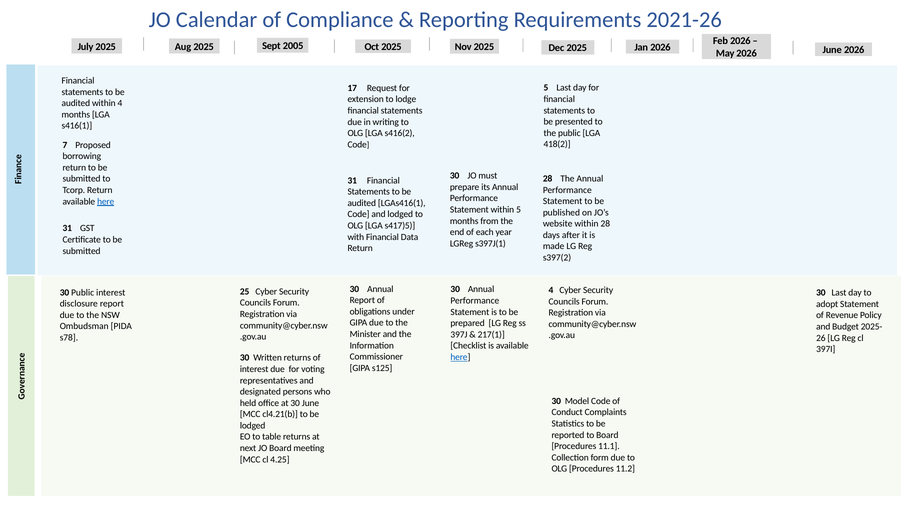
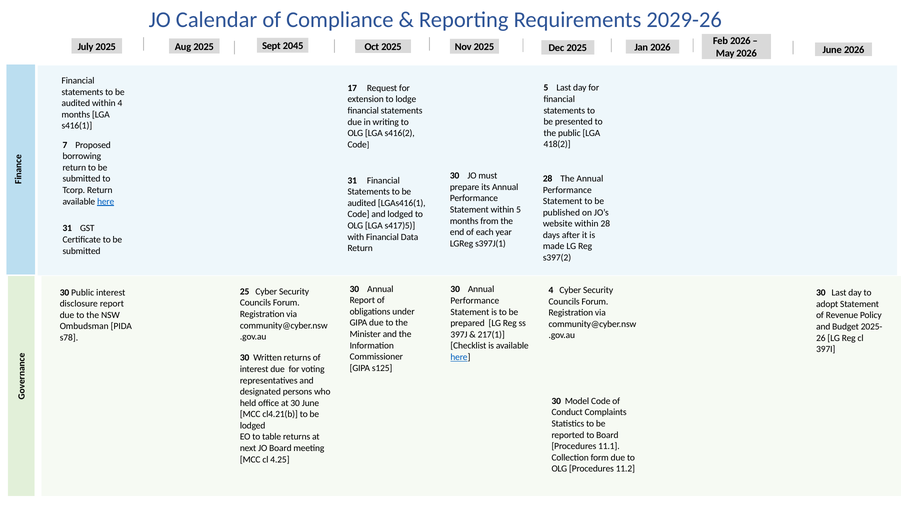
2021-26: 2021-26 -> 2029-26 (684, 20)
2005: 2005 -> 2045 (293, 46)
